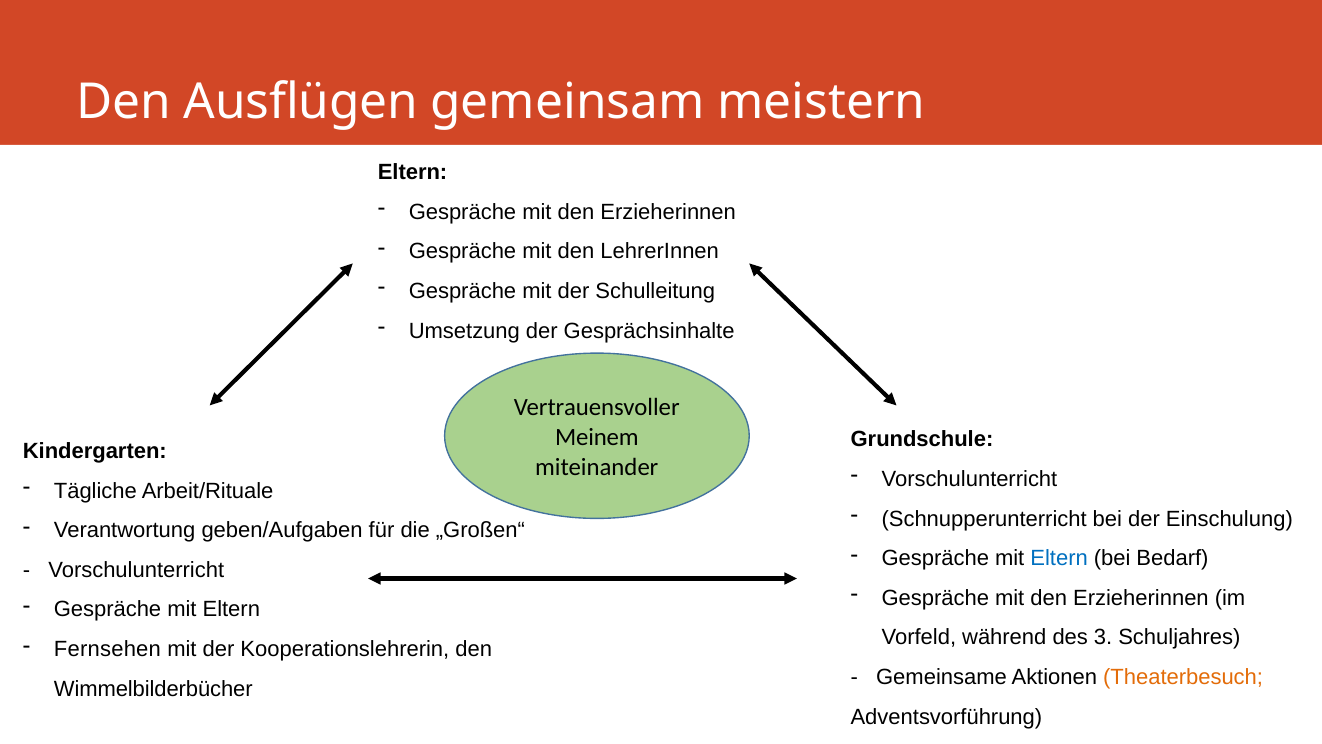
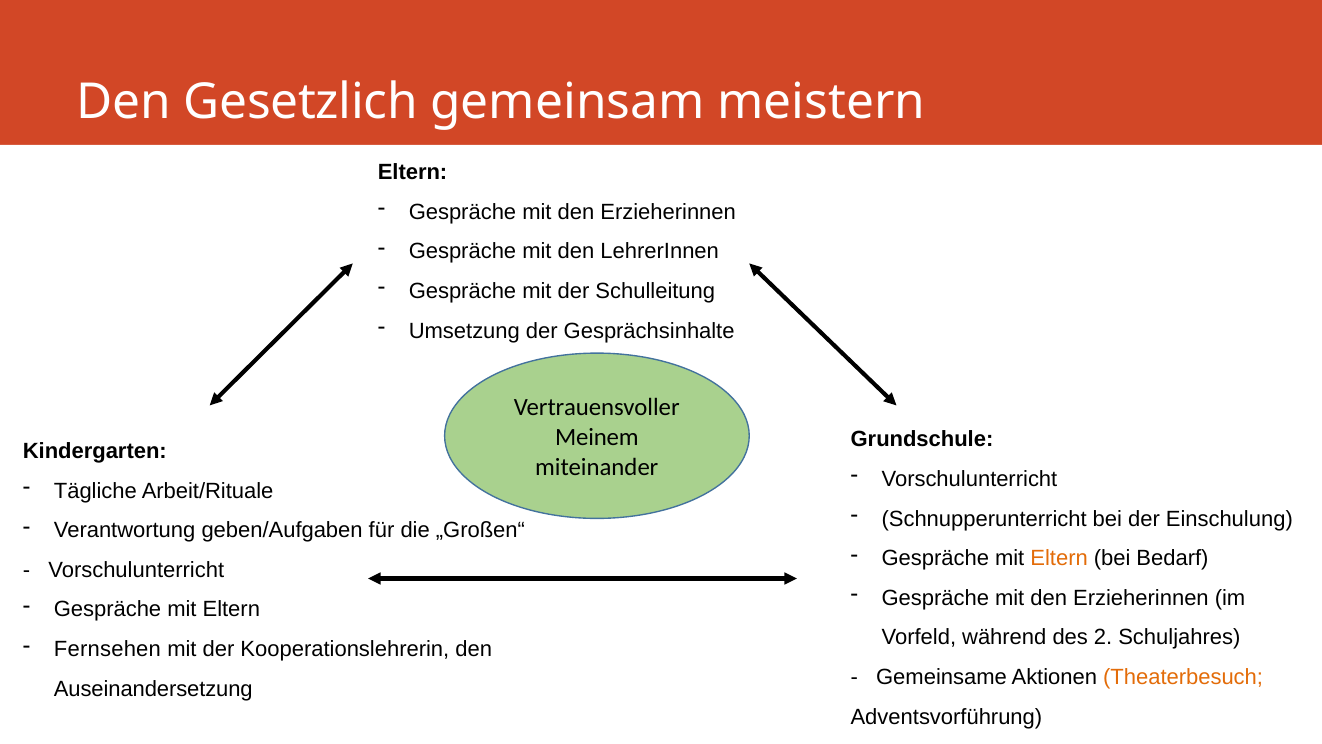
Ausflügen: Ausflügen -> Gesetzlich (301, 102)
Eltern colour: blue -> orange (1059, 558)
3: 3 -> 2 (1103, 637)
Wimmelbilderbücher: Wimmelbilderbücher -> Auseinandersetzung (153, 689)
